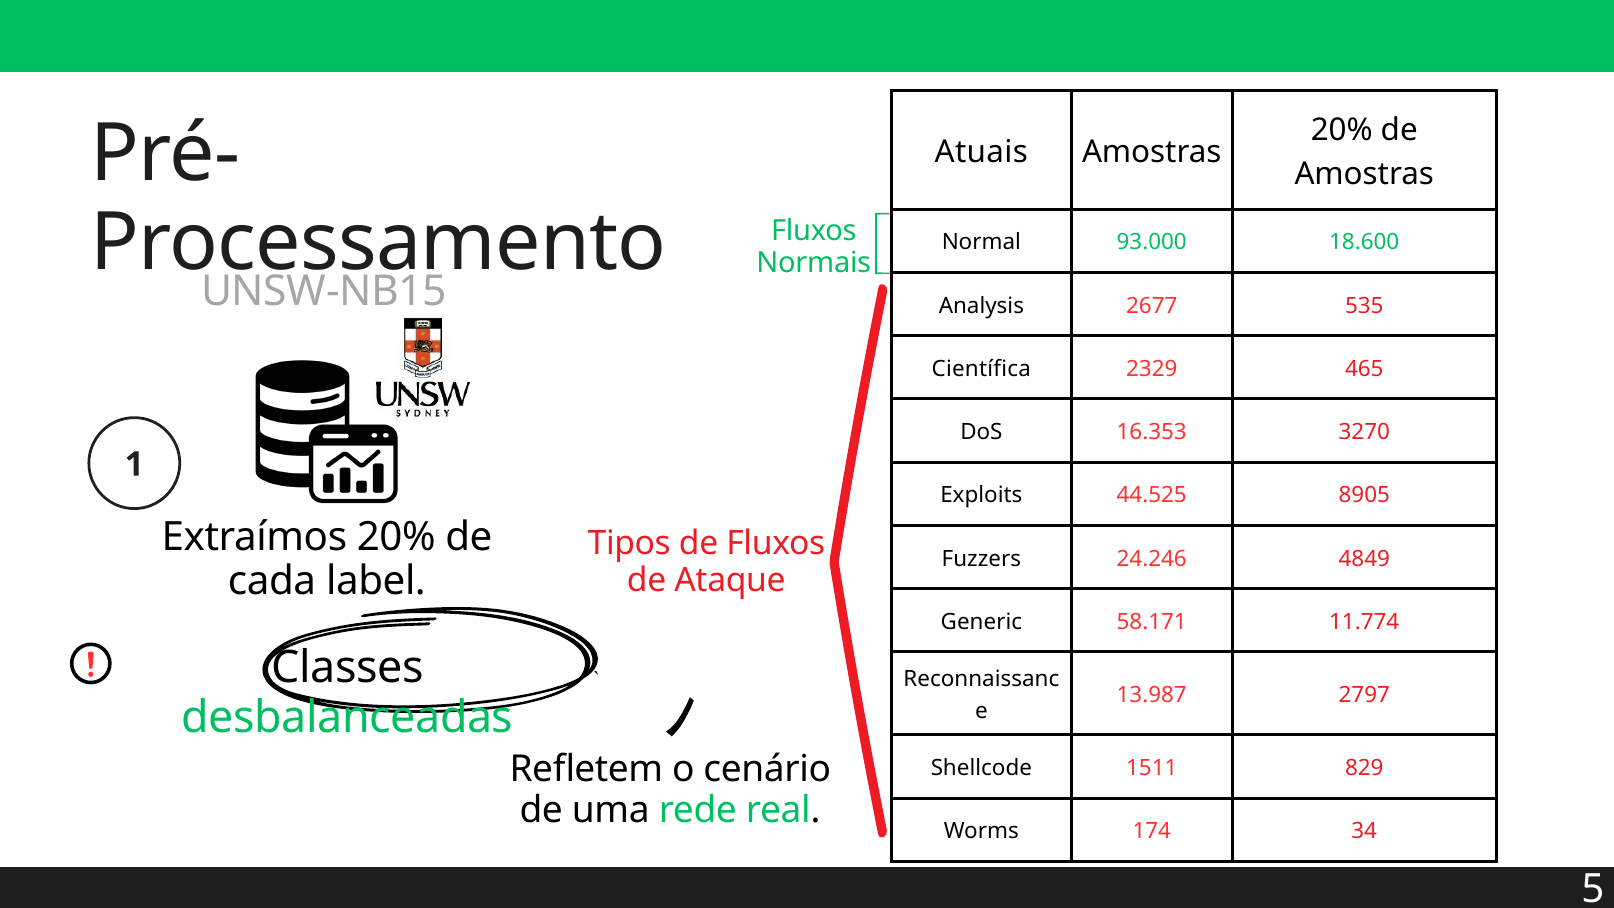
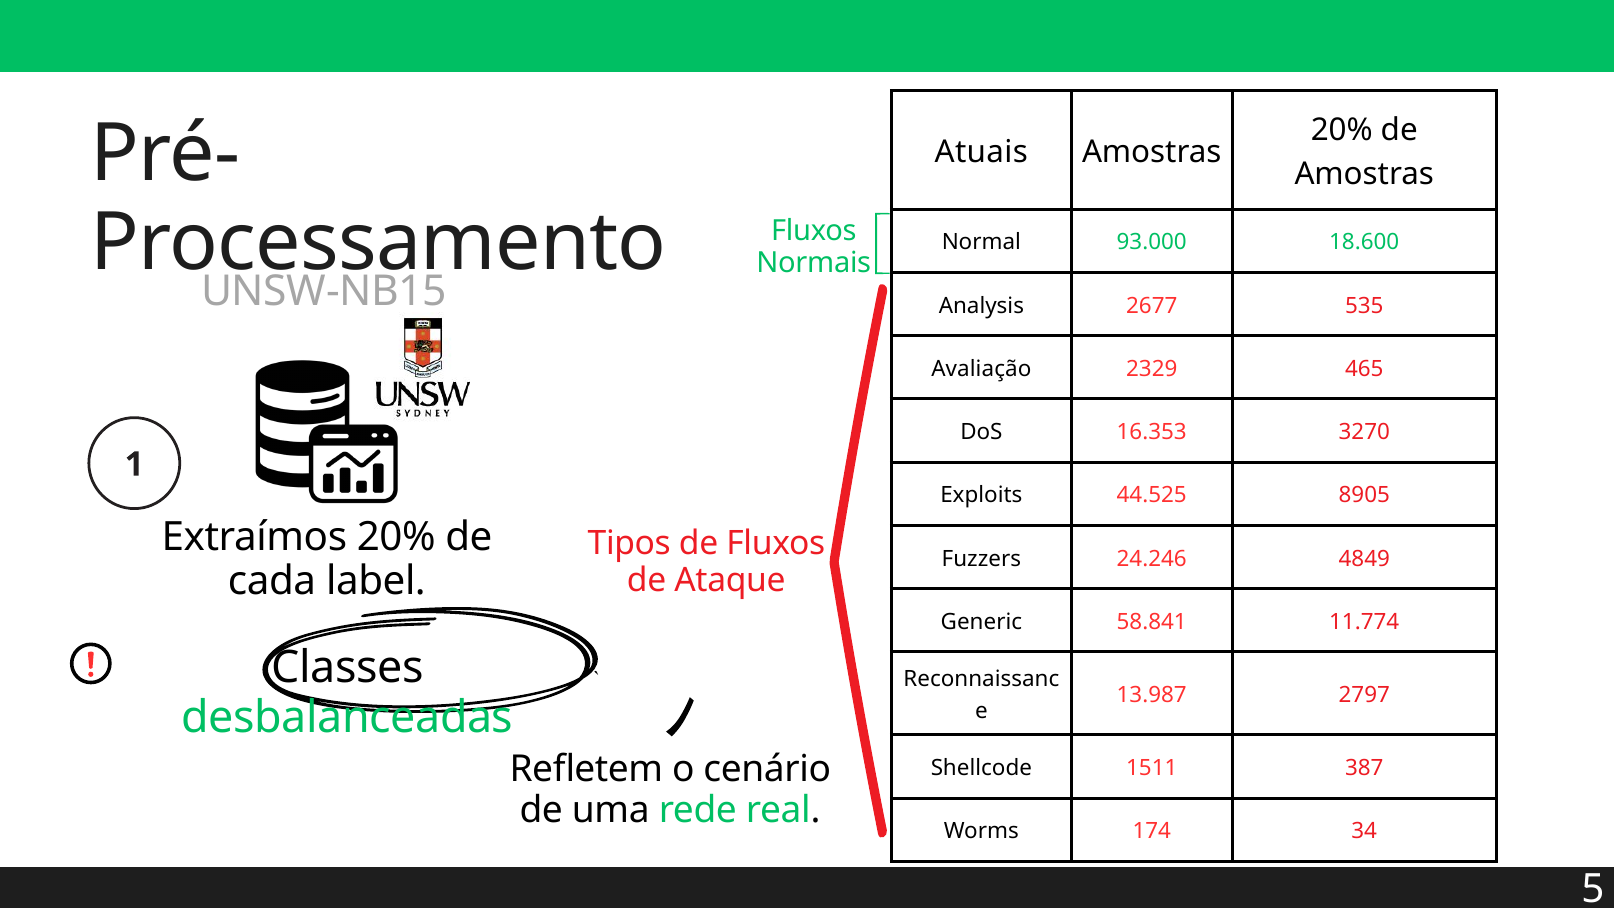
Científica: Científica -> Avaliação (981, 369)
58.171: 58.171 -> 58.841 (1152, 622)
829: 829 -> 387 (1364, 768)
